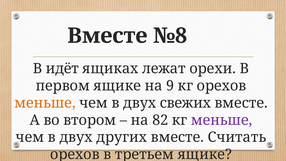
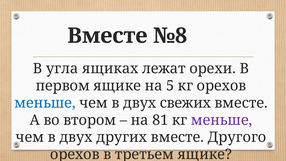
идёт: идёт -> угла (62, 69)
9: 9 -> 5 (170, 86)
меньше colour: orange -> blue (45, 103)
82: 82 -> 81 (160, 120)
Считать: Считать -> Другого (237, 137)
